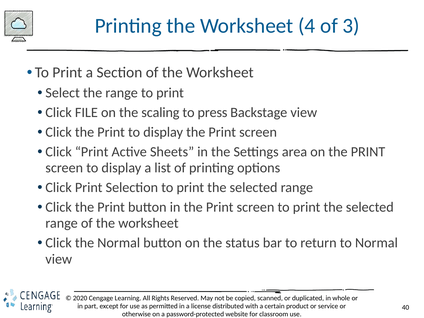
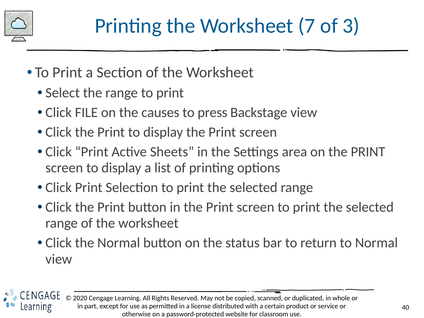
4: 4 -> 7 (307, 26)
scaling: scaling -> causes (160, 112)
